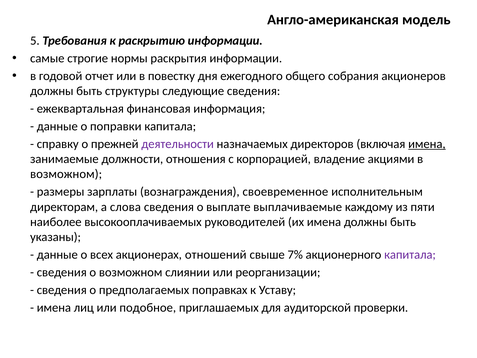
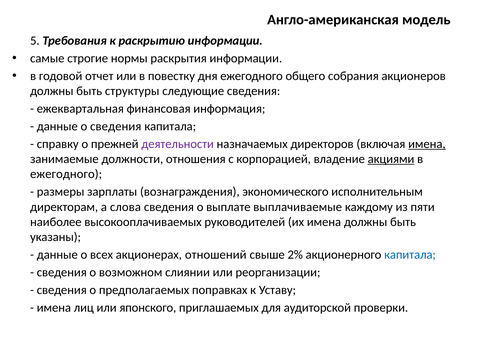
о поправки: поправки -> сведения (116, 126)
акциями underline: none -> present (391, 159)
возможном: возможном -> ежегодного (66, 174)
своевременное: своевременное -> экономического (285, 192)
7%: 7% -> 2% (295, 255)
капитала colour: purple -> blue (410, 255)
подобное: подобное -> японского (148, 307)
